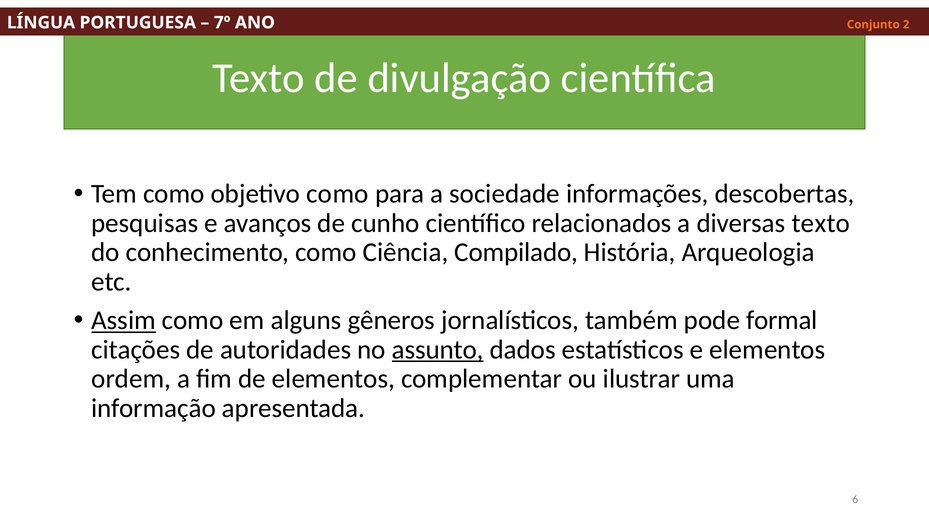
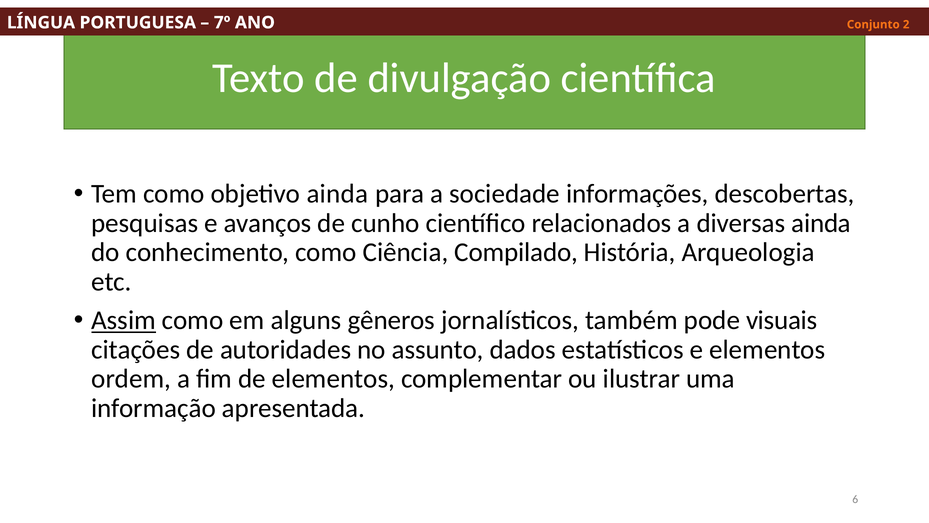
objetivo como: como -> ainda (337, 194)
diversas texto: texto -> ainda (821, 223)
formal: formal -> visuais (782, 320)
assunto underline: present -> none (438, 349)
